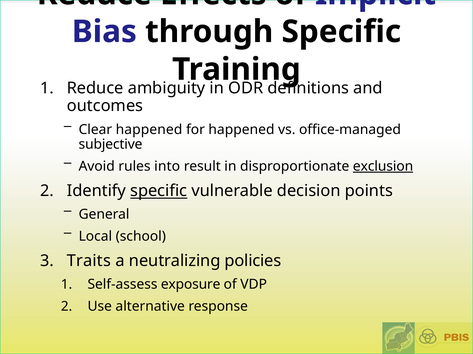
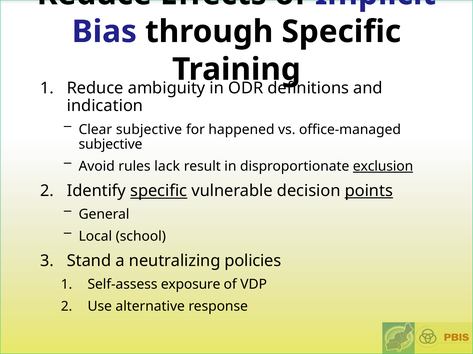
outcomes: outcomes -> indication (105, 106)
Clear happened: happened -> subjective (149, 130)
into: into -> lack (167, 167)
points underline: none -> present (369, 191)
Traits: Traits -> Stand (89, 261)
